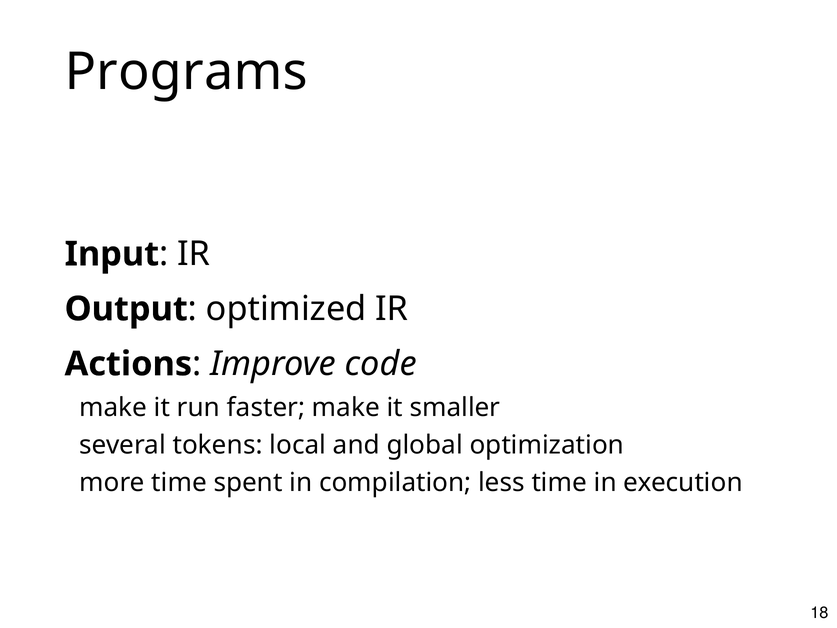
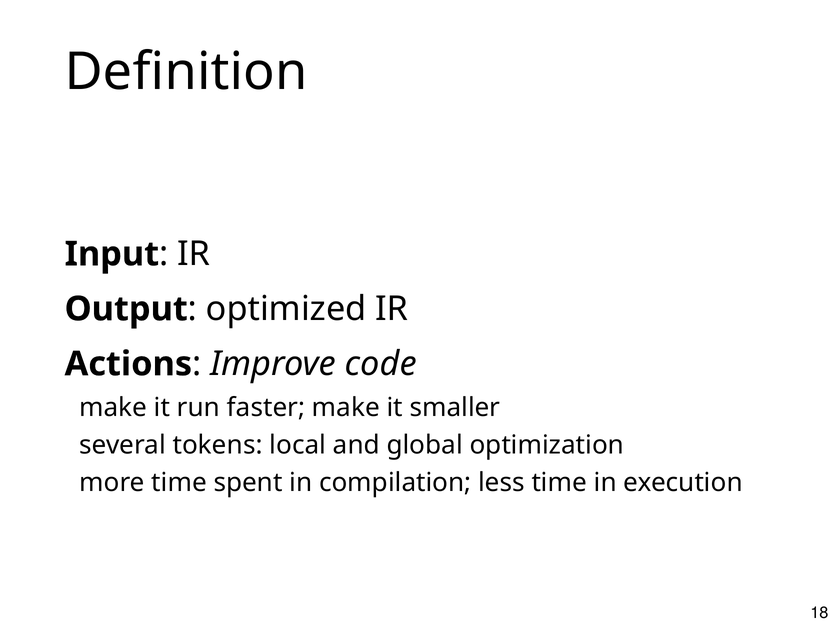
Programs: Programs -> Definition (186, 72)
